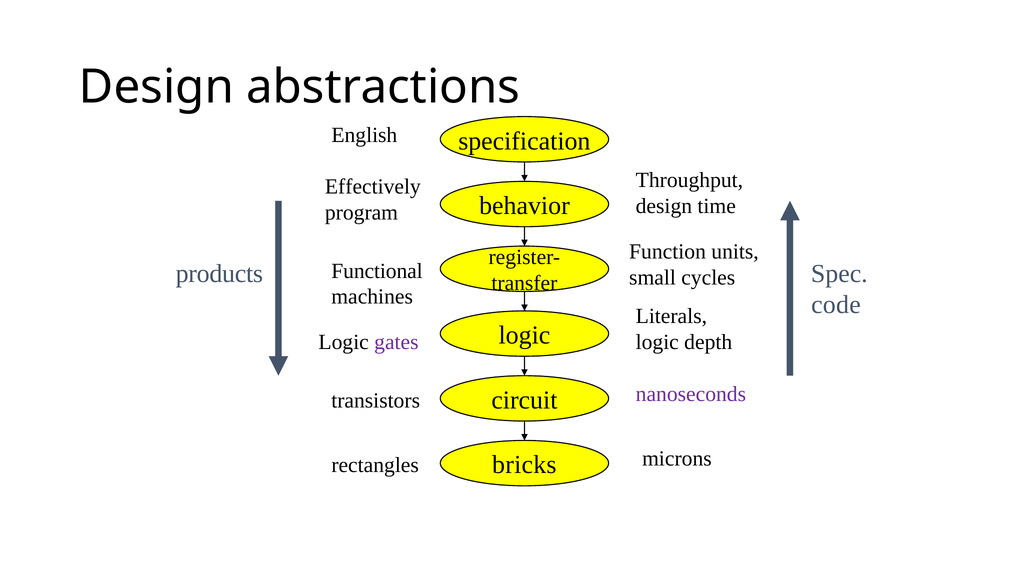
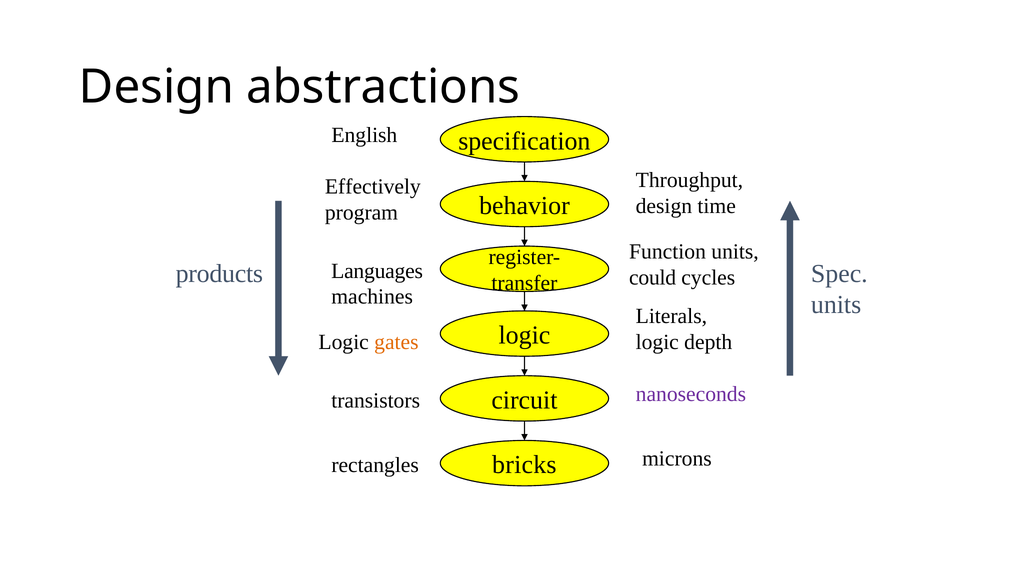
Functional: Functional -> Languages (377, 271)
small: small -> could (653, 277)
code: code -> units (836, 305)
gates colour: purple -> orange (396, 342)
